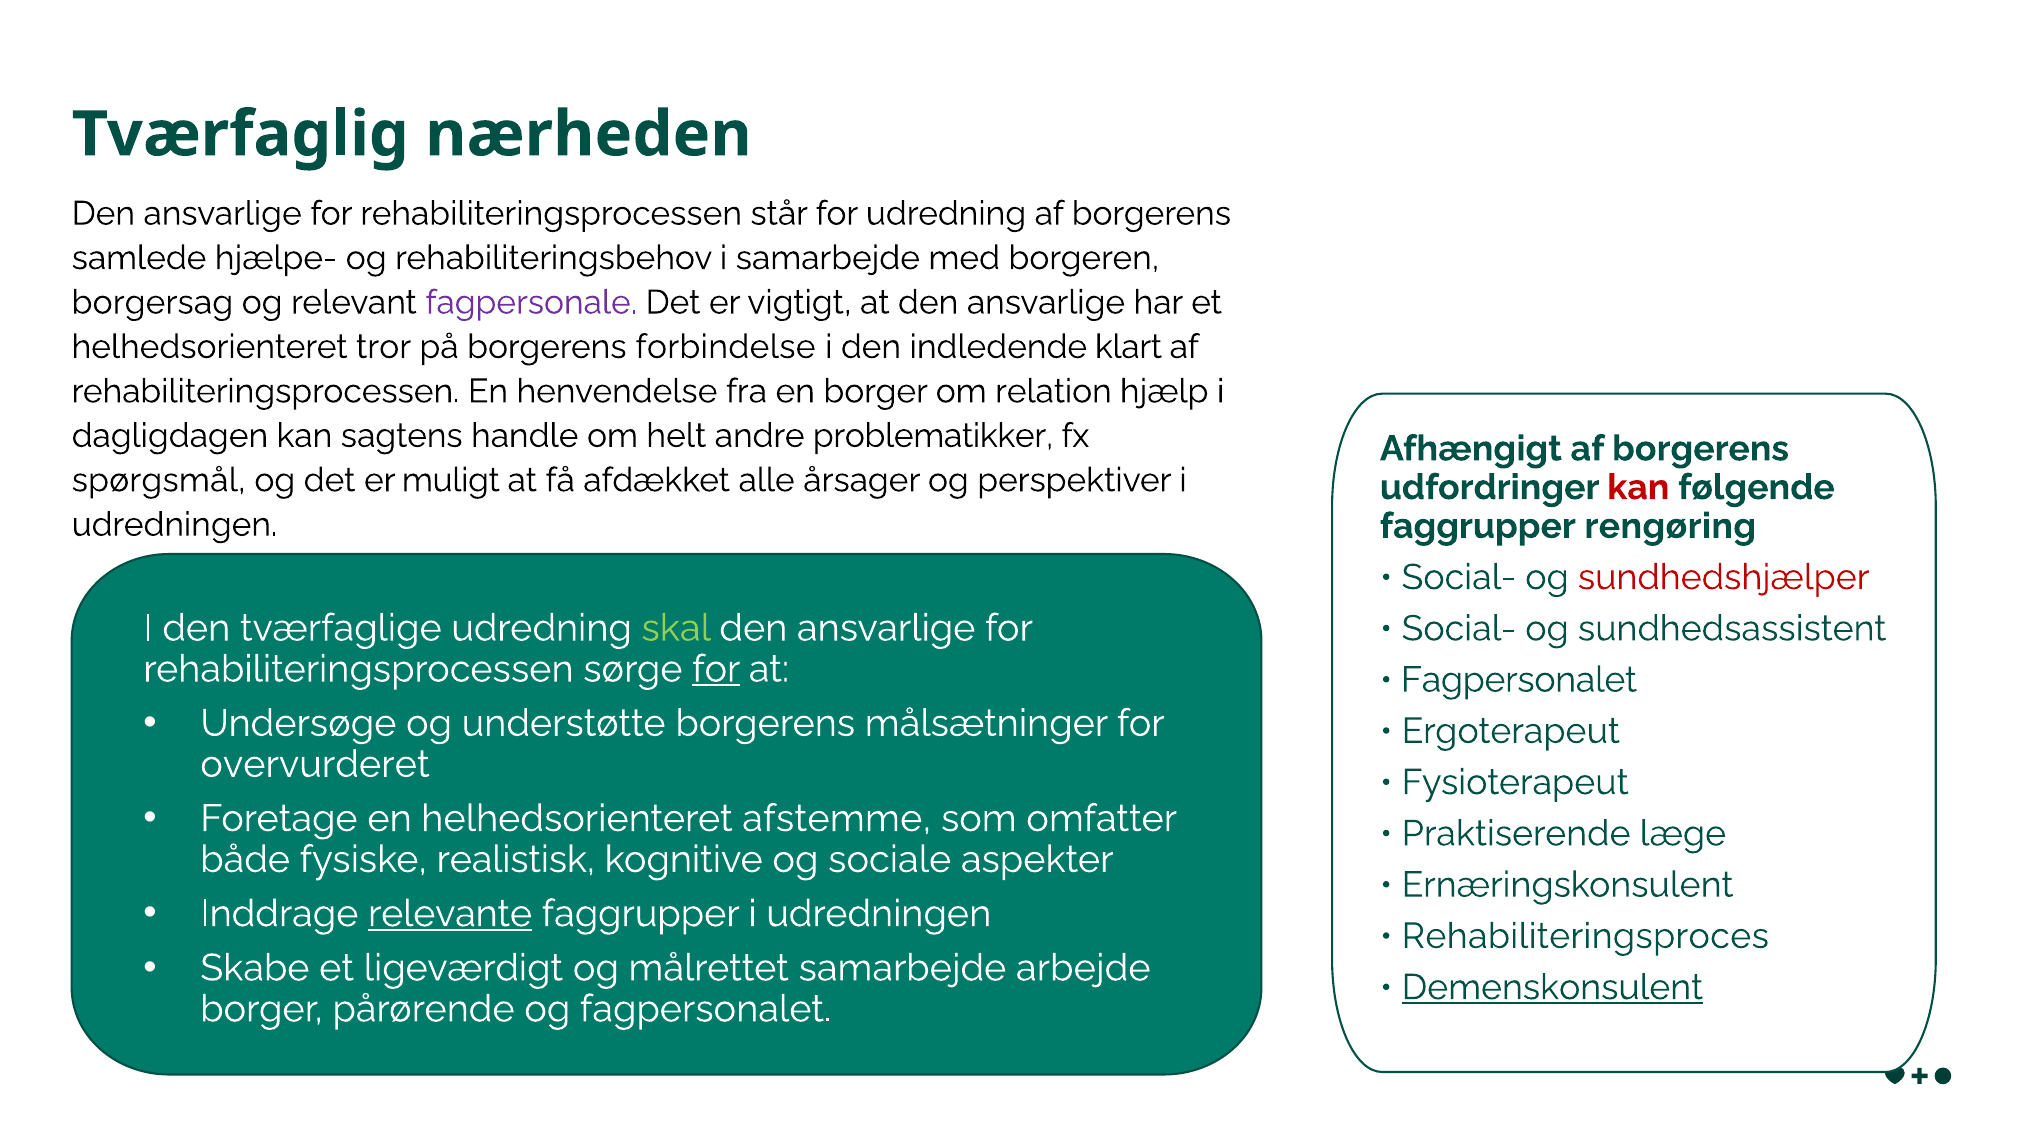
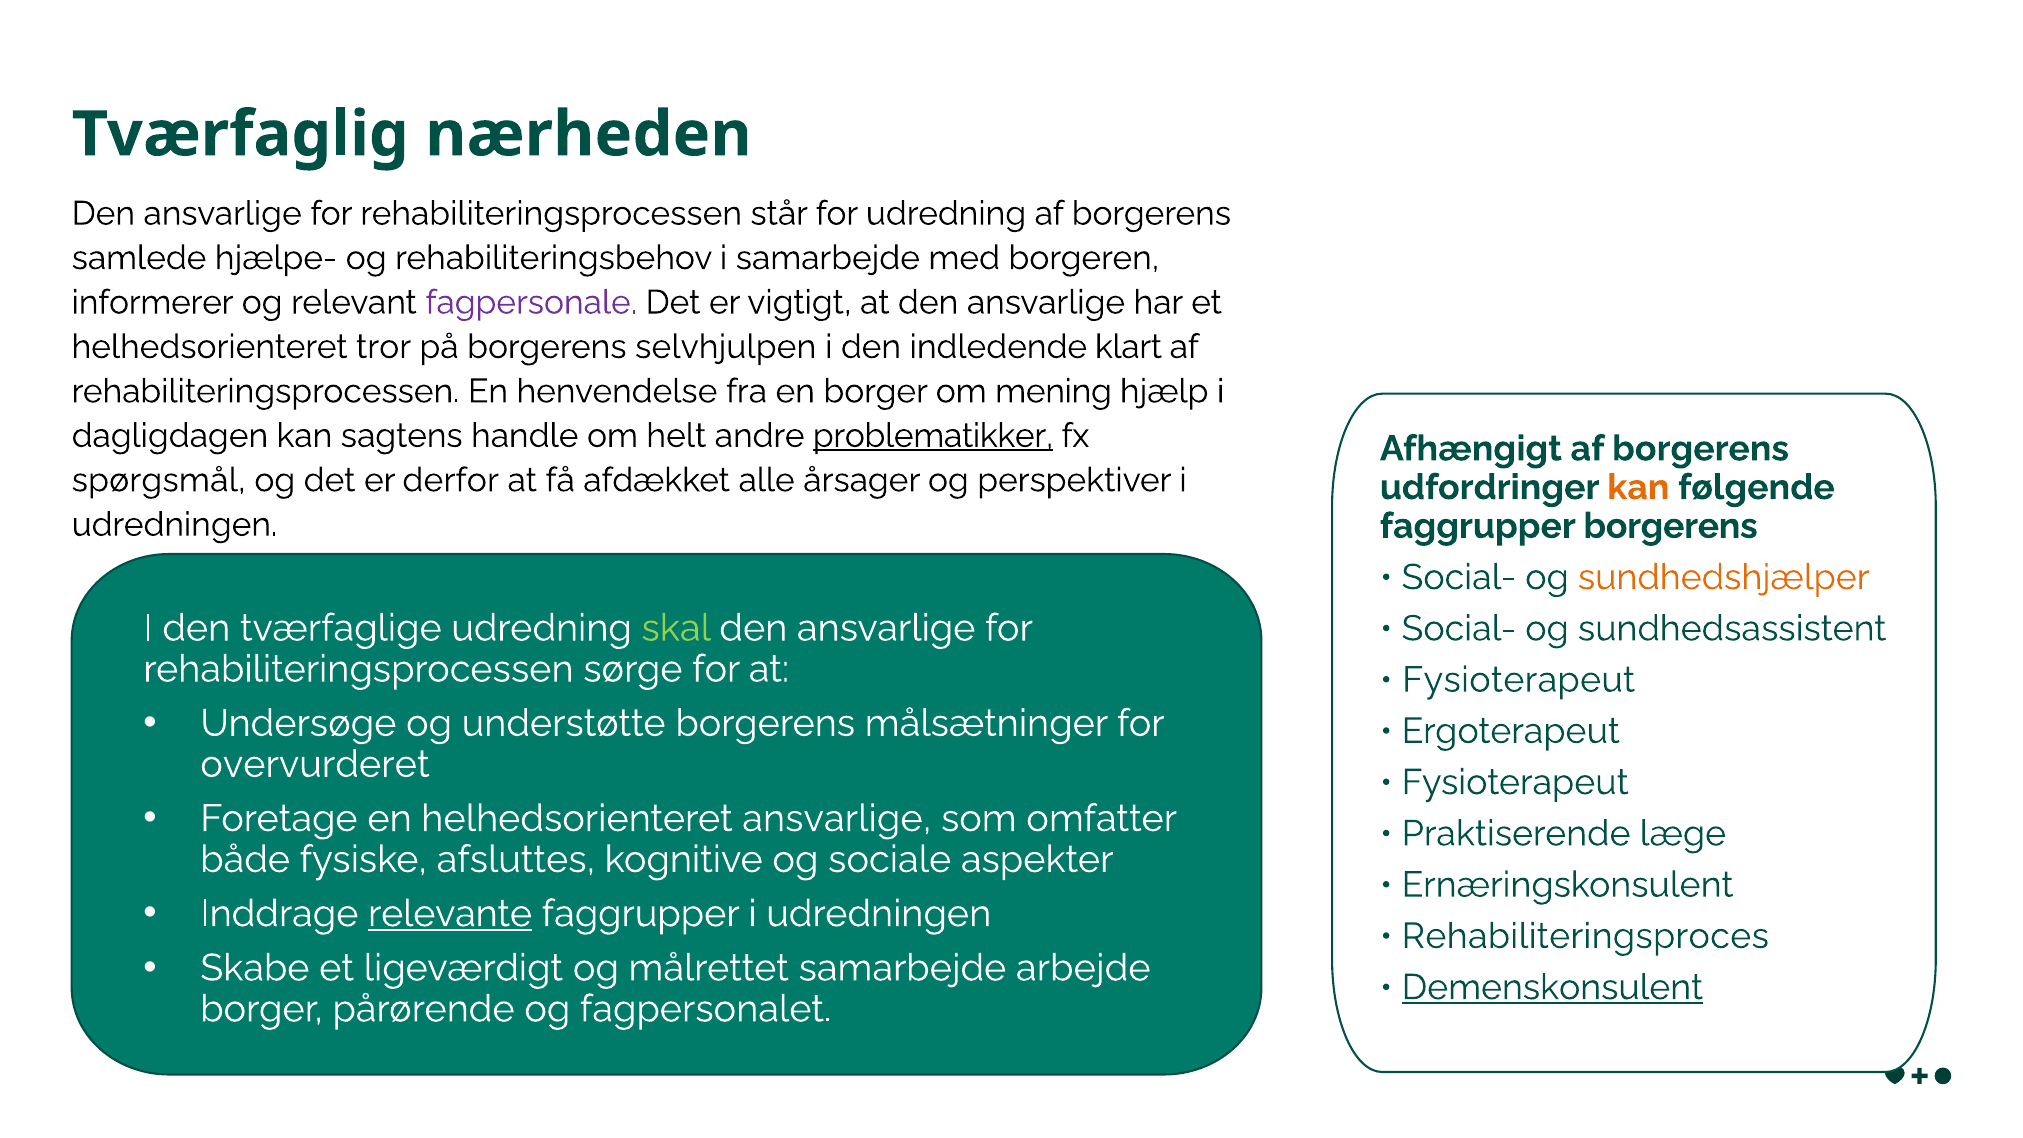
borgersag: borgersag -> informerer (153, 302)
forbindelse: forbindelse -> selvhjulpen (726, 347)
relation: relation -> mening (1053, 391)
problematikker underline: none -> present (933, 436)
muligt: muligt -> derfor (451, 480)
kan colour: red -> orange (1638, 487)
faggrupper rengøring: rengøring -> borgerens (1671, 526)
sundhedshjælper colour: red -> orange (1724, 577)
for underline: present -> none (716, 669)
Fagpersonalet: Fagpersonalet -> Fysioterapeut (1519, 680)
helhedsorienteret afstemme: afstemme -> ansvarlige (837, 818)
realistisk: realistisk -> afsluttes (516, 859)
